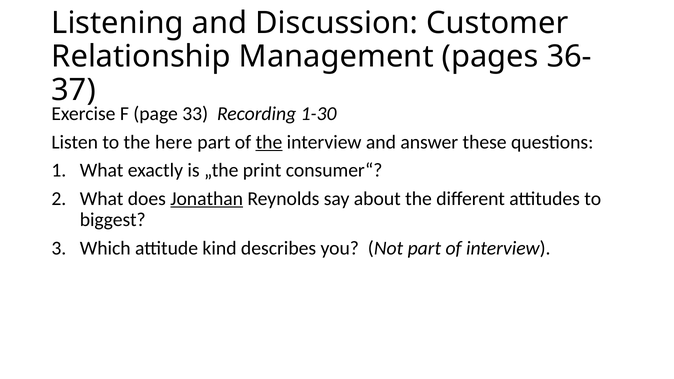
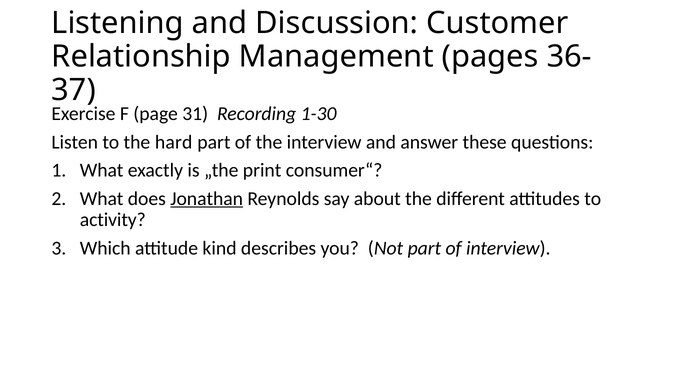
33: 33 -> 31 (195, 114)
here: here -> hard (174, 142)
the underline: present -> none (269, 142)
biggest: biggest -> activity (113, 220)
